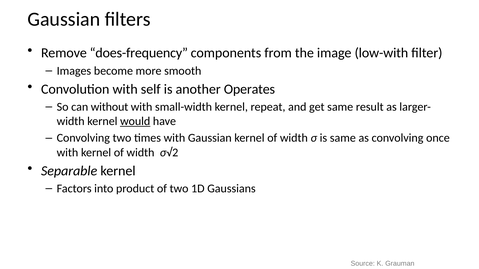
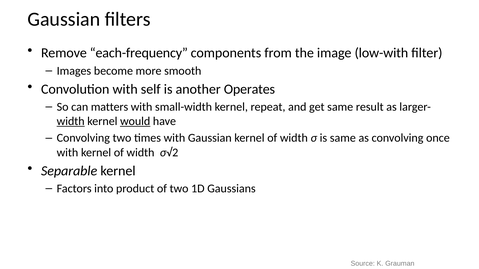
does-frequency: does-frequency -> each-frequency (139, 53)
without: without -> matters (110, 107)
width underline: none -> present (71, 122)
